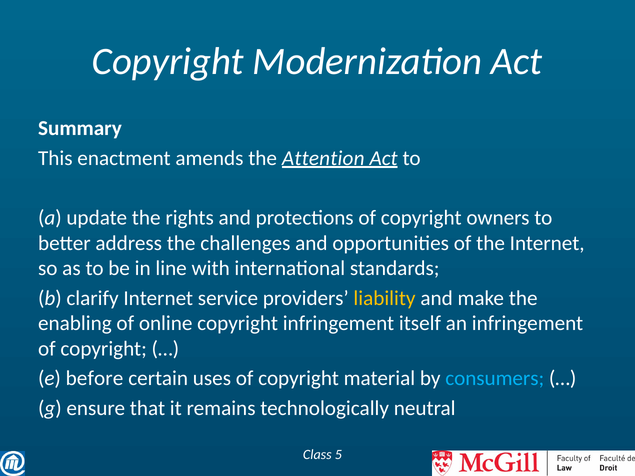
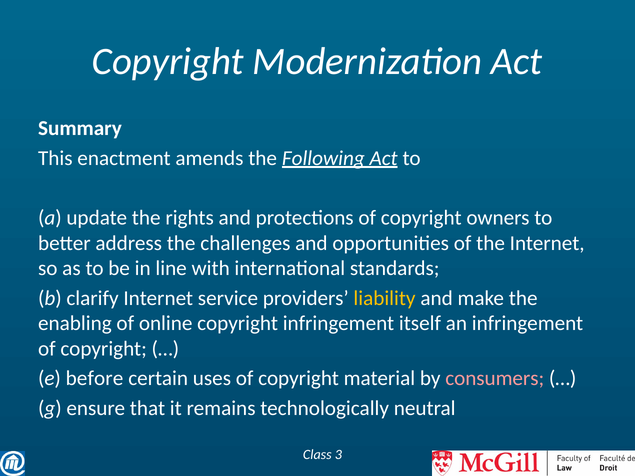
Attention: Attention -> Following (323, 158)
consumers colour: light blue -> pink (495, 379)
5: 5 -> 3 (338, 455)
